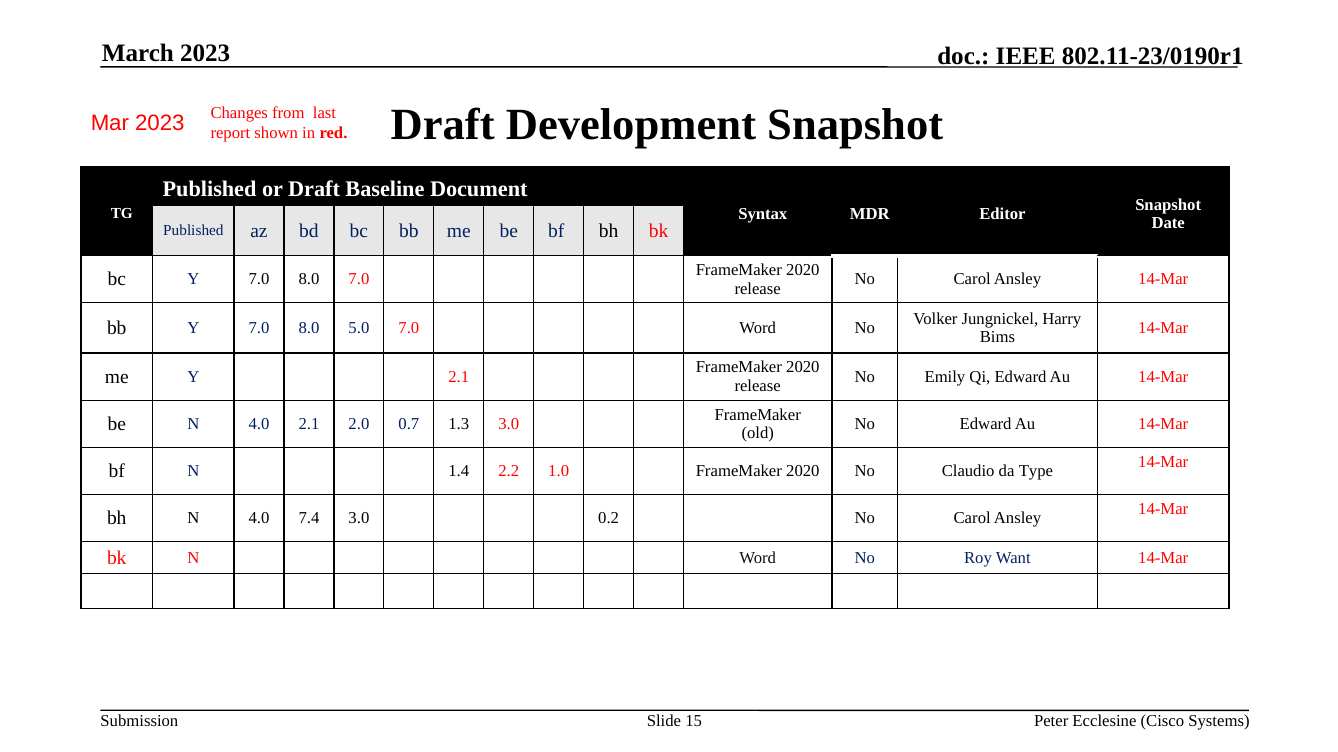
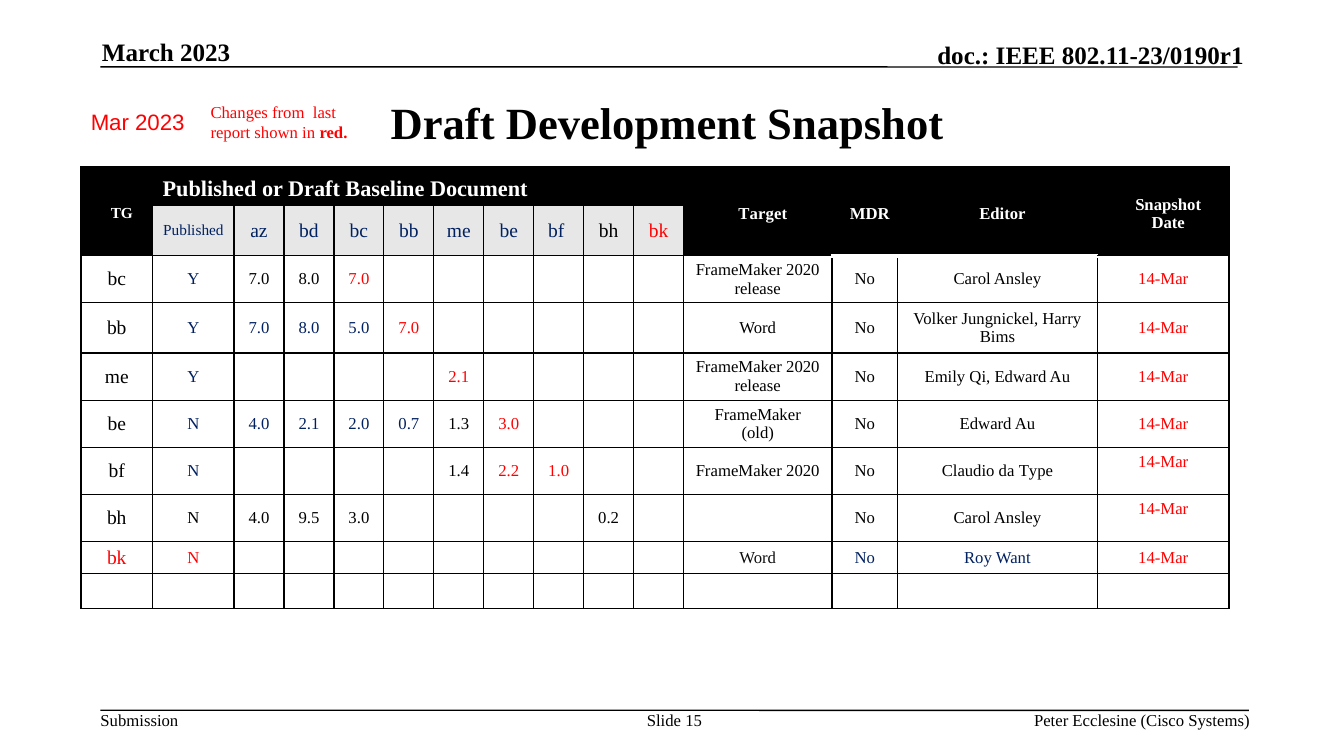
Syntax: Syntax -> Target (763, 214)
7.4: 7.4 -> 9.5 (309, 519)
